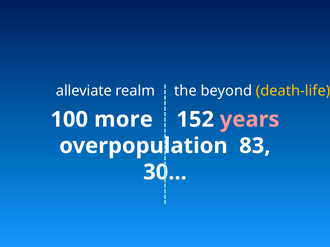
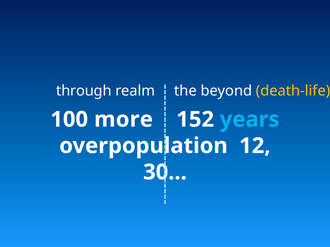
alleviate: alleviate -> through (84, 91)
years colour: pink -> light blue (250, 120)
83: 83 -> 12 (255, 146)
